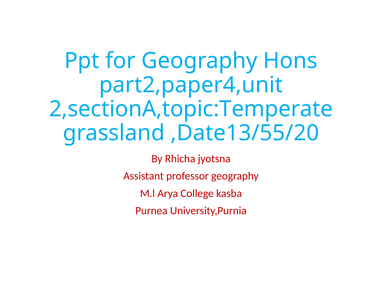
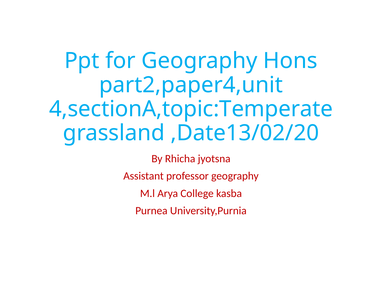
2,sectionA,topic:Temperate: 2,sectionA,topic:Temperate -> 4,sectionA,topic:Temperate (191, 109)
,Date13/55/20: ,Date13/55/20 -> ,Date13/02/20 (245, 133)
